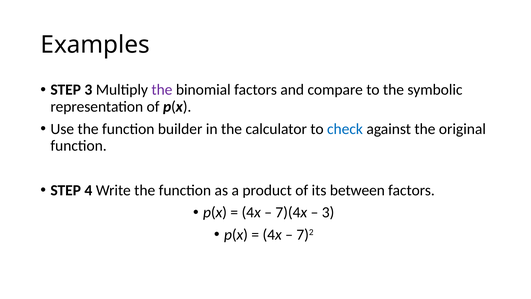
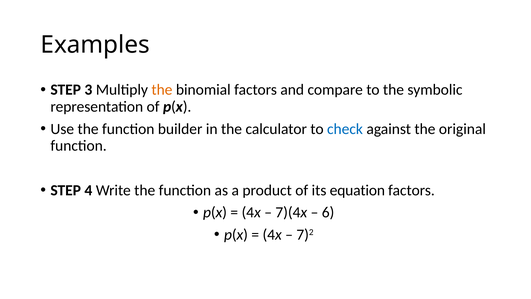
the colour: purple -> orange (162, 90)
between: between -> equation (357, 190)
3: 3 -> 6 (328, 212)
